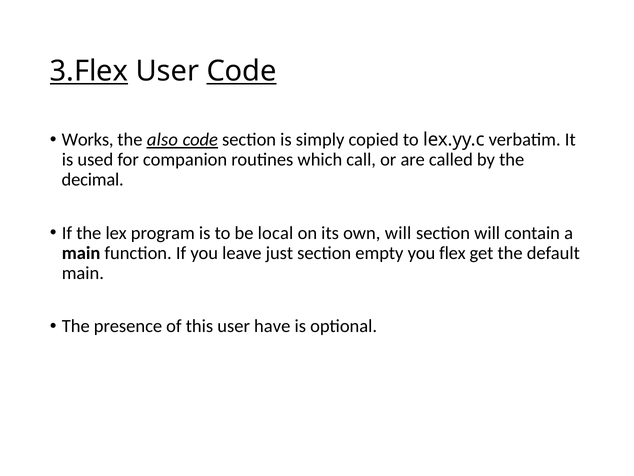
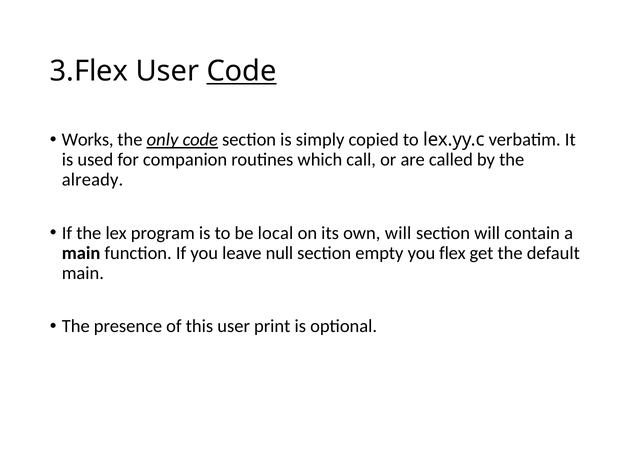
3.Flex underline: present -> none (89, 71)
also: also -> only (162, 140)
decimal: decimal -> already (93, 180)
just: just -> null (279, 253)
have: have -> print (272, 326)
